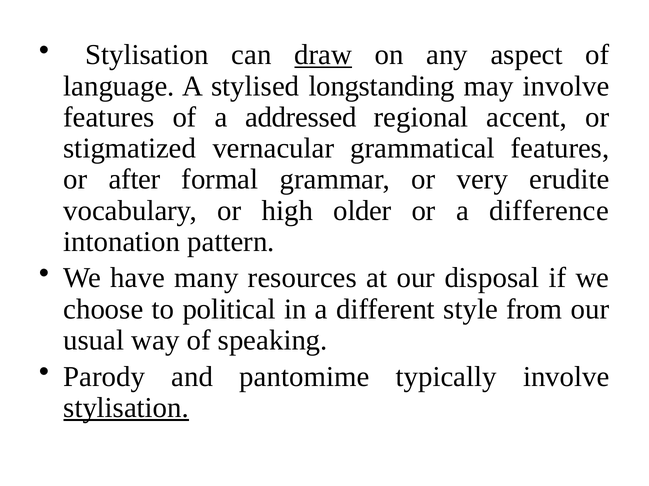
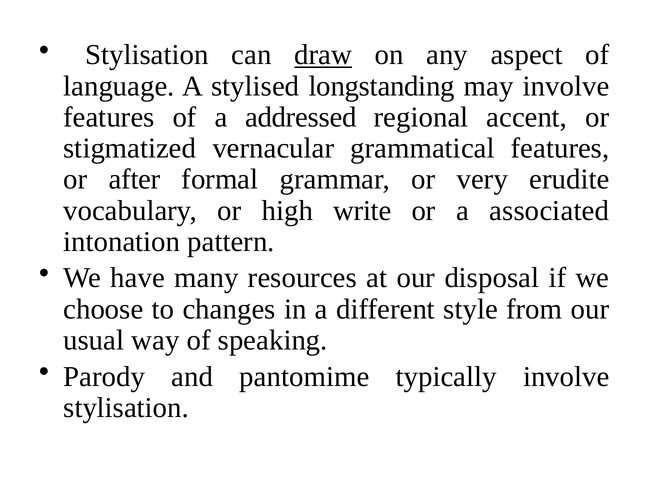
older: older -> write (362, 211)
difference: difference -> associated (549, 211)
political: political -> changes (229, 310)
stylisation underline: present -> none (126, 408)
